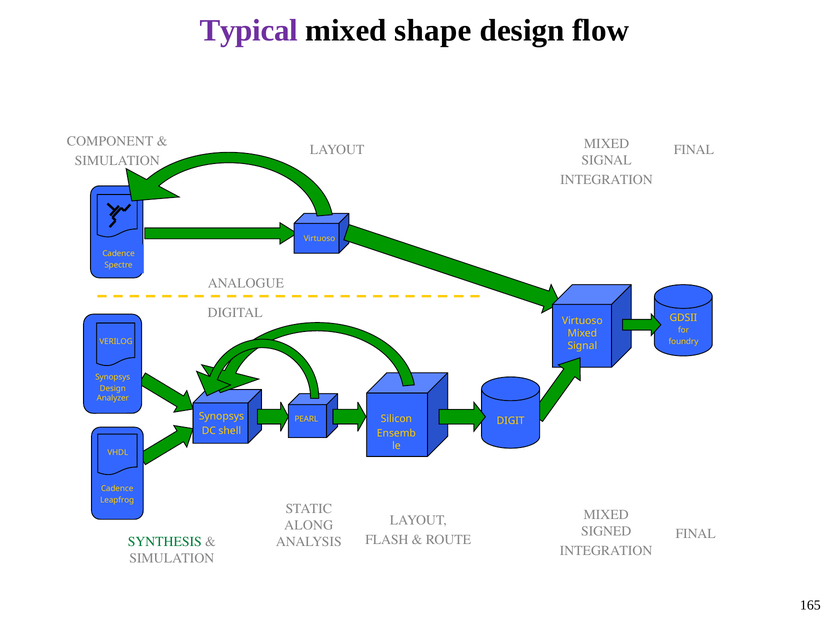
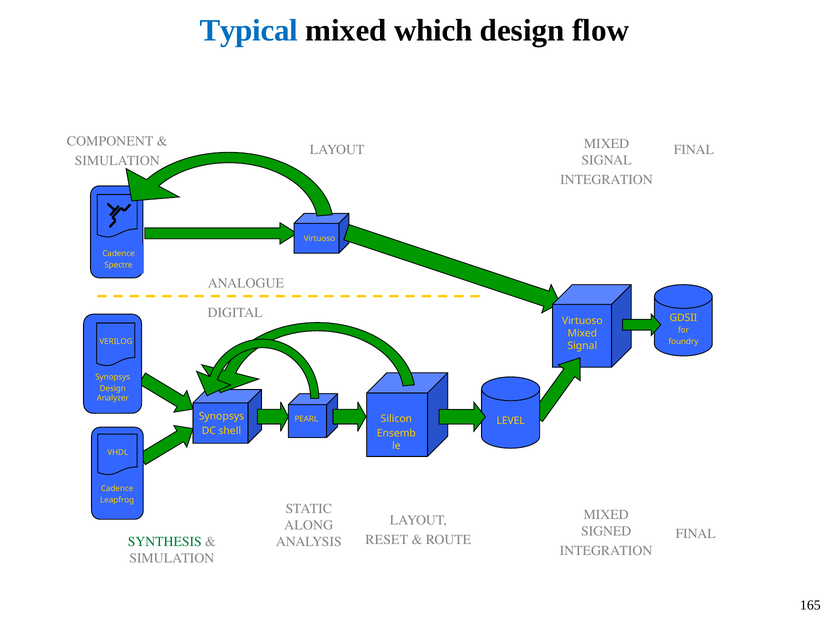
Typical colour: purple -> blue (249, 30)
shape: shape -> which (433, 30)
DIGIT: DIGIT -> LEVEL (511, 421)
FLASH: FLASH -> RESET (387, 539)
